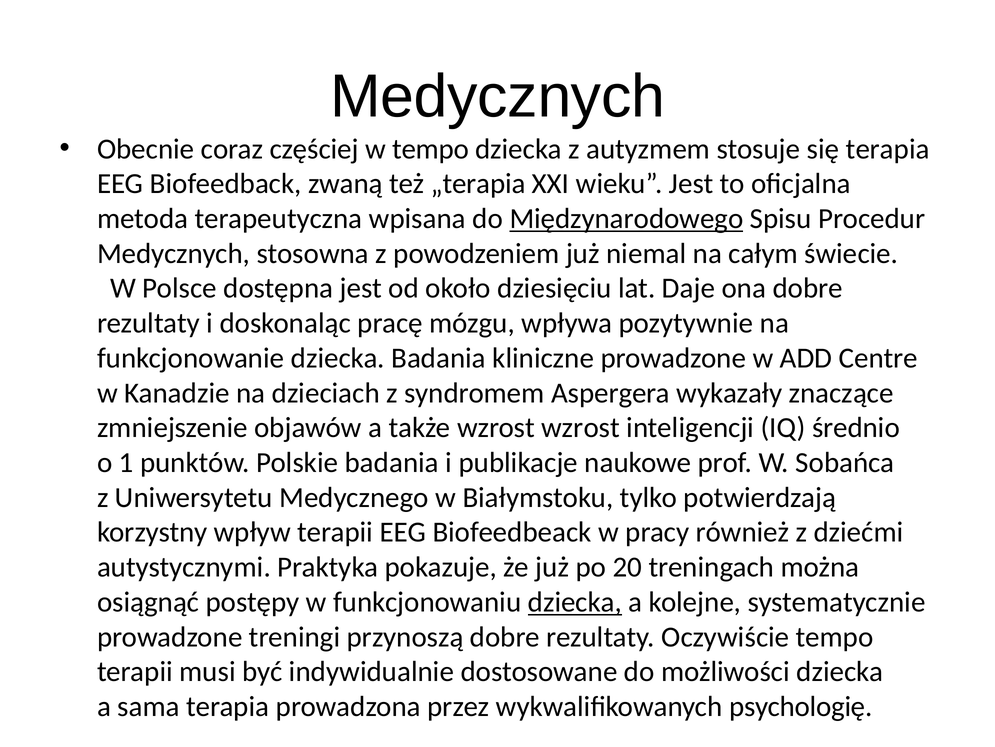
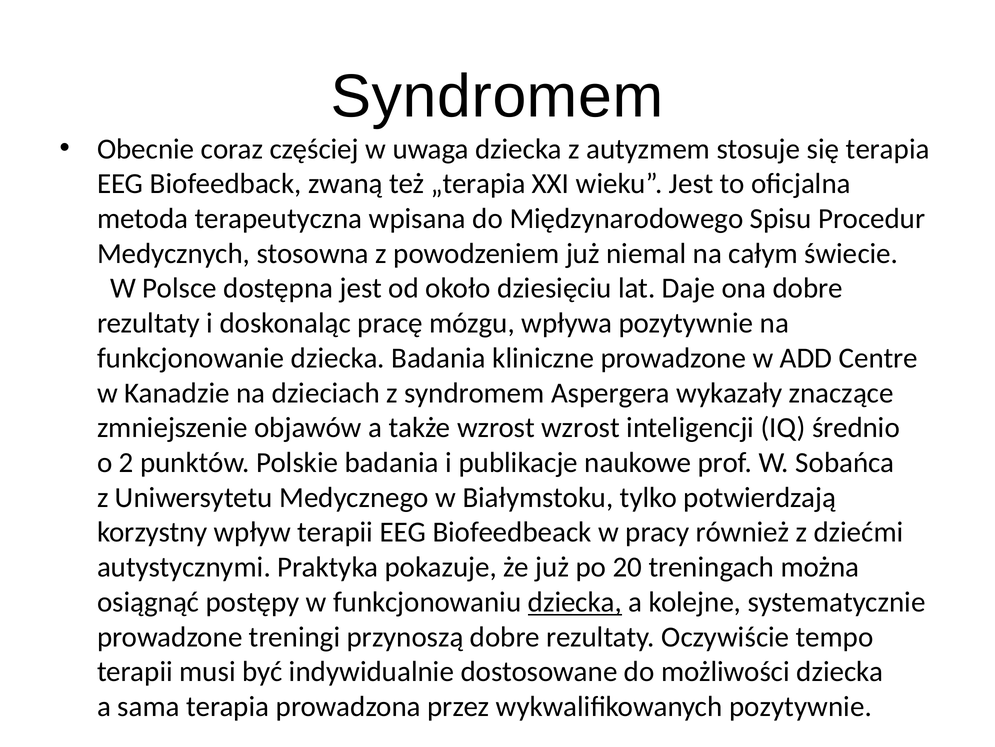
Medycznych: Medycznych -> Syndromem (497, 96)
w tempo: tempo -> uwaga (431, 149)
Międzynarodowego underline: present -> none (626, 218)
1: 1 -> 2 (126, 462)
wykwalifikowanych psychologię: psychologię -> pozytywnie (801, 706)
